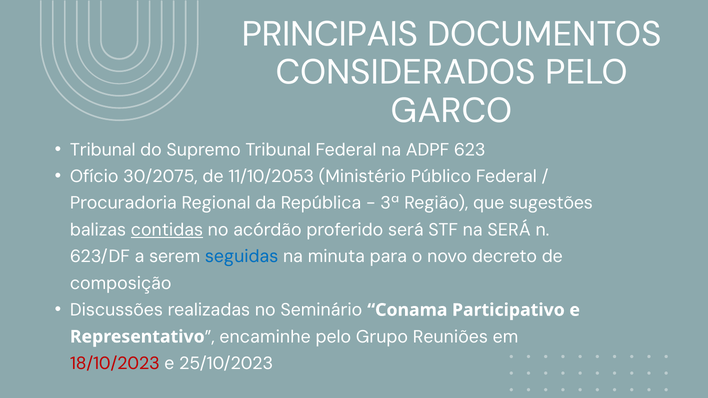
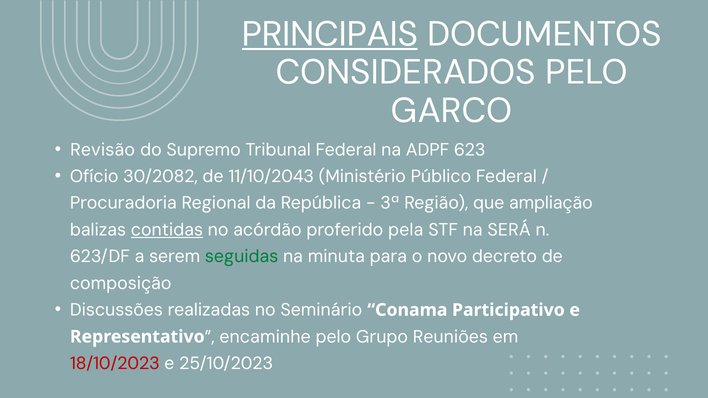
PRINCIPAIS underline: none -> present (330, 34)
Tribunal: Tribunal -> Revisão (103, 150)
30/2075: 30/2075 -> 30/2082 (161, 177)
11/10/2053: 11/10/2053 -> 11/10/2043 (271, 177)
sugestões: sugestões -> ampliação (551, 203)
proferido será: será -> pela (406, 230)
seguidas colour: blue -> green (242, 257)
